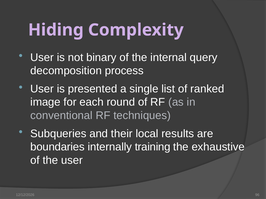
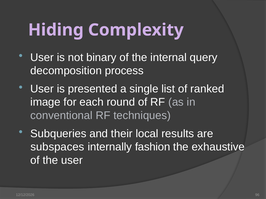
boundaries: boundaries -> subspaces (57, 147)
training: training -> fashion (153, 147)
